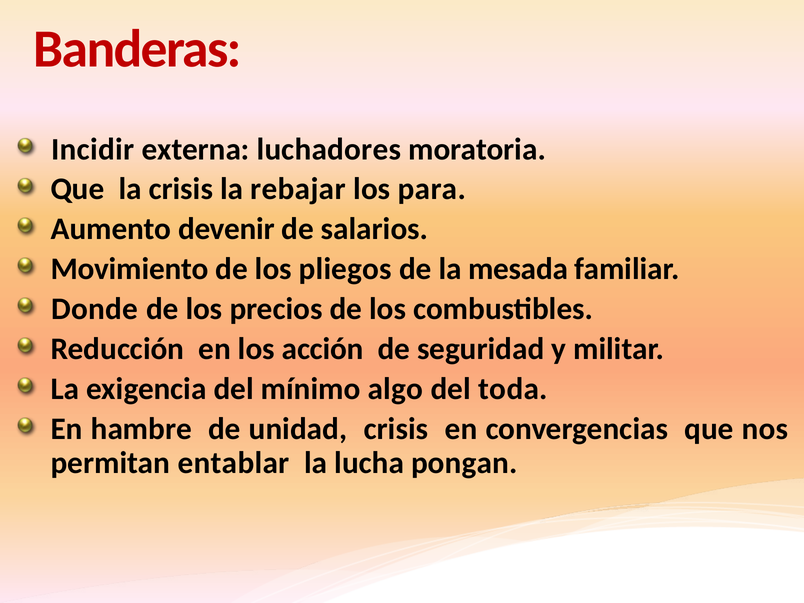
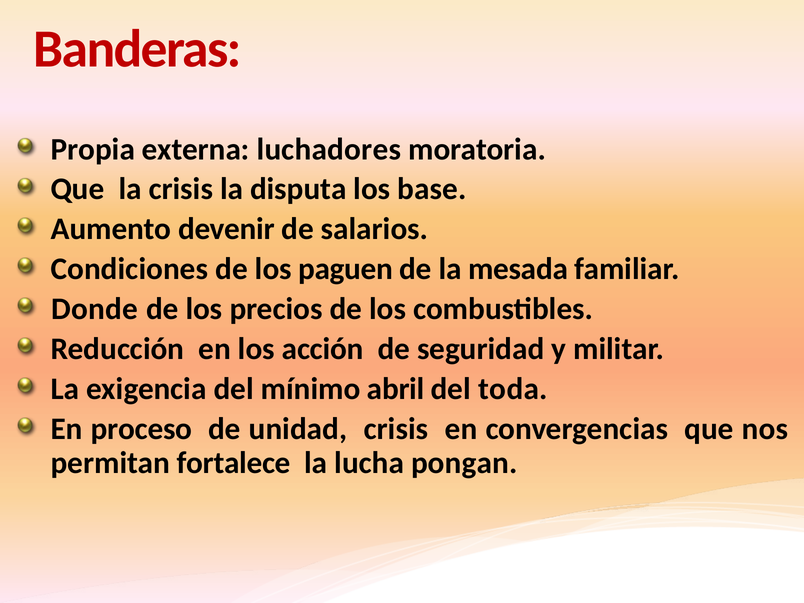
Incidir: Incidir -> Propia (93, 149)
rebajar: rebajar -> disputa (298, 189)
para: para -> base (432, 189)
Movimiento: Movimiento -> Condiciones (129, 269)
pliegos: pliegos -> paguen (345, 269)
algo: algo -> abril (396, 389)
hambre: hambre -> proceso (141, 429)
entablar: entablar -> fortalece (234, 463)
